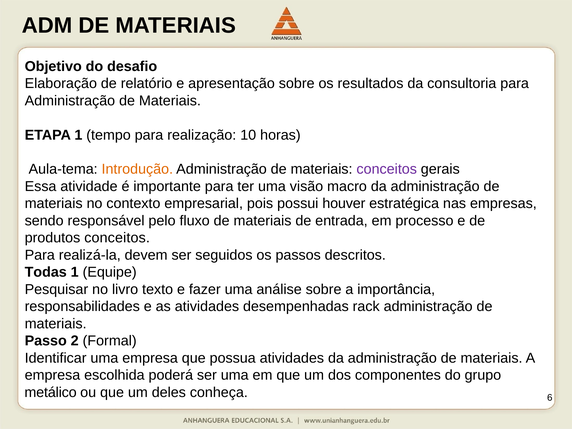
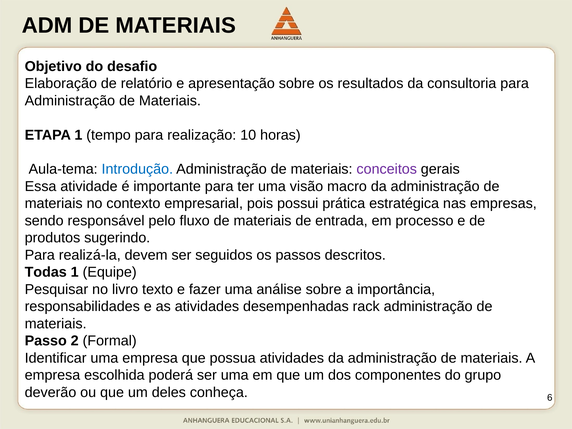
Introdução colour: orange -> blue (137, 169)
houver: houver -> prática (344, 204)
produtos conceitos: conceitos -> sugerindo (117, 238)
metálico: metálico -> deverão (50, 392)
